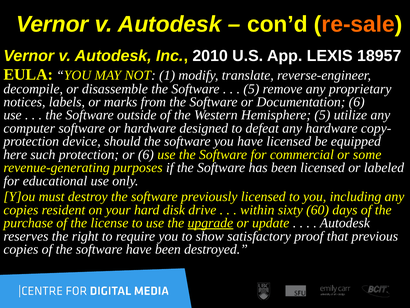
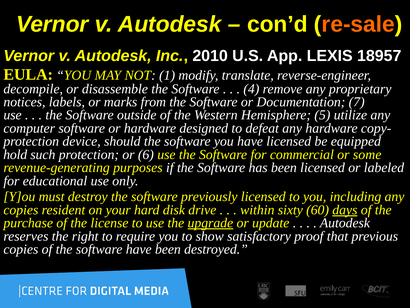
5: 5 -> 4 (251, 89)
Documentation 6: 6 -> 7 (357, 102)
here: here -> hold (15, 154)
days underline: none -> present (345, 210)
